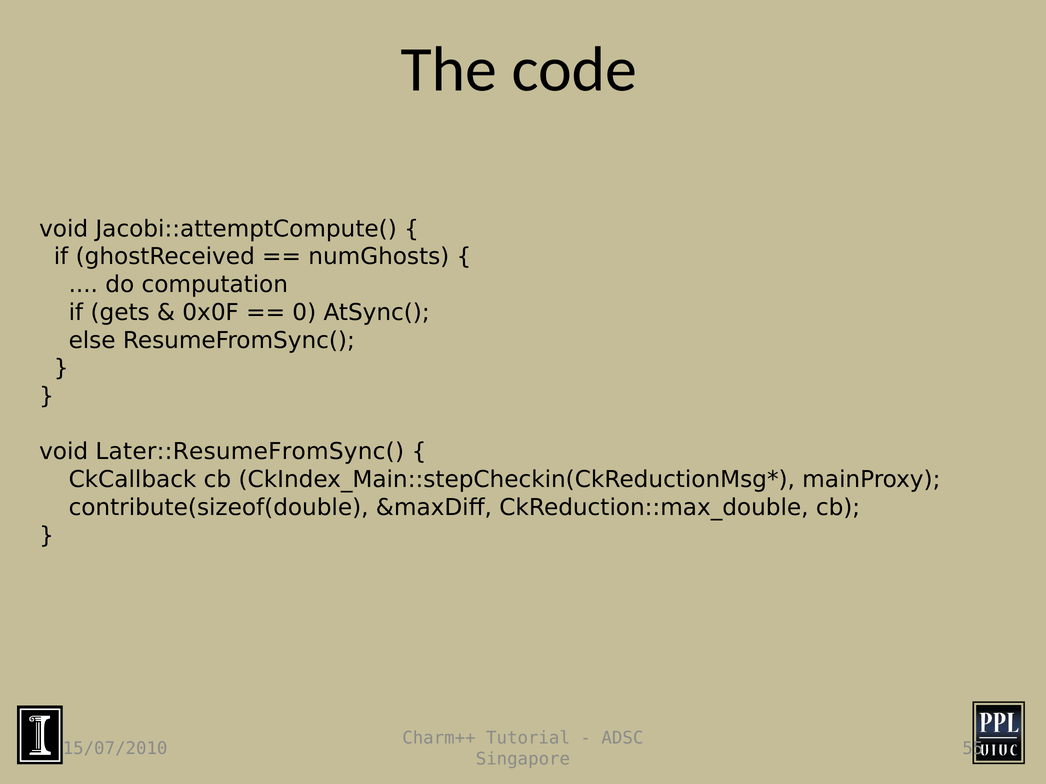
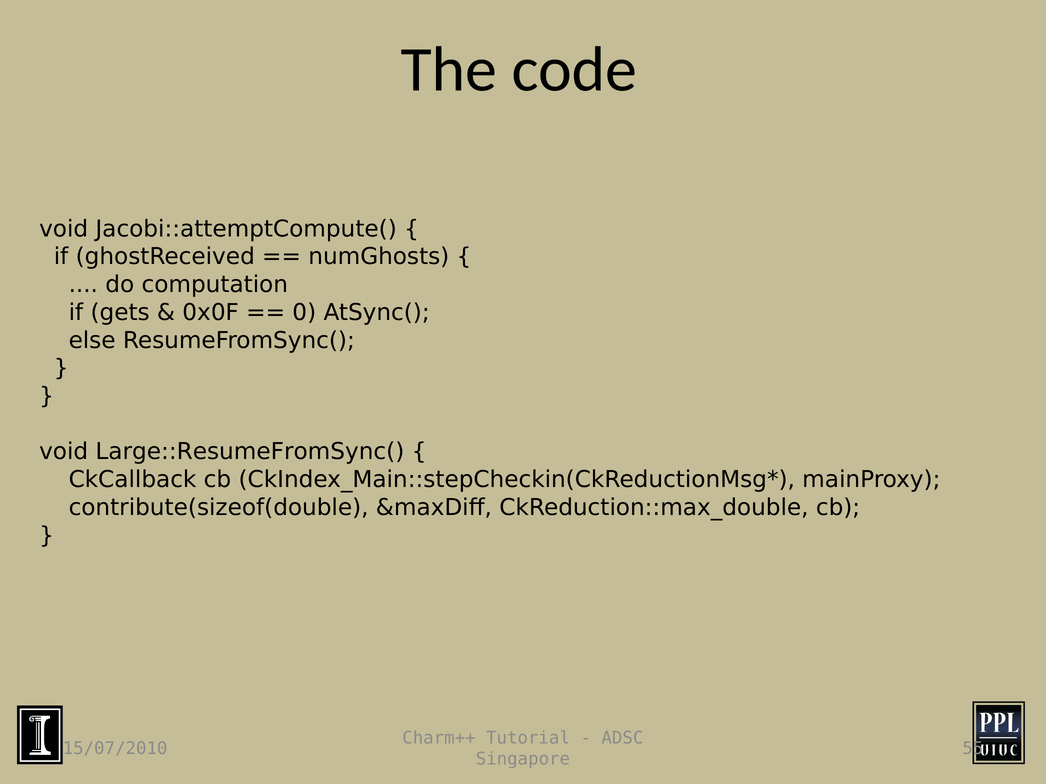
Later::ResumeFromSync(: Later::ResumeFromSync( -> Large::ResumeFromSync( (250, 452)
